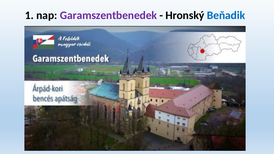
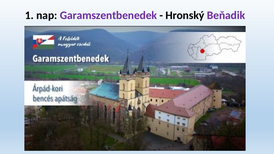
Beňadik colour: blue -> purple (226, 15)
